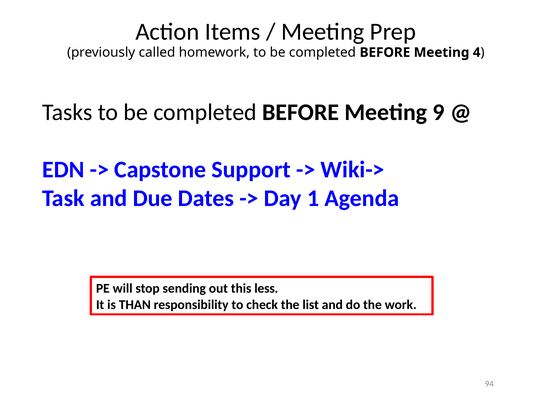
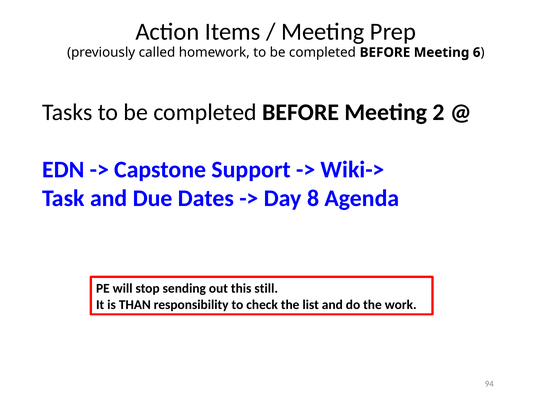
4: 4 -> 6 (477, 52)
9: 9 -> 2 (439, 112)
1: 1 -> 8 (313, 198)
less: less -> still (266, 289)
